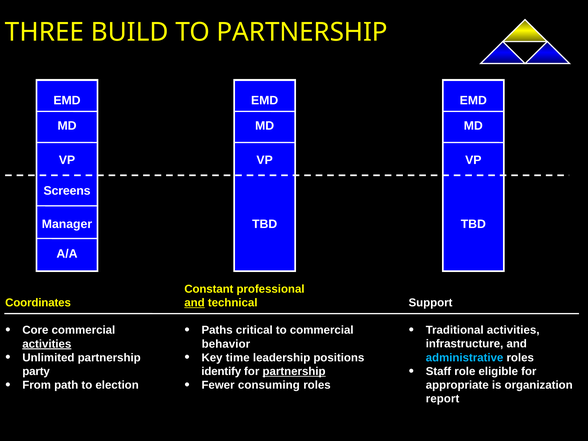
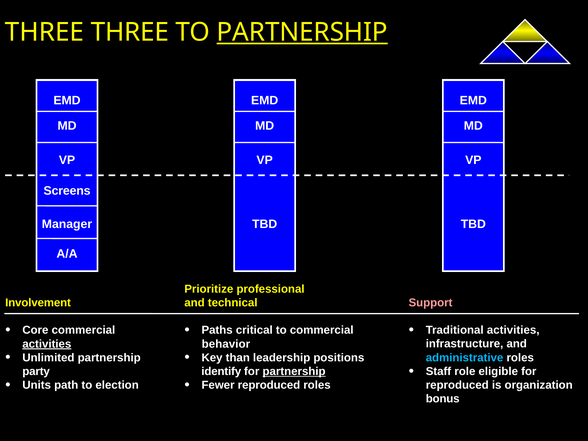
THREE BUILD: BUILD -> THREE (130, 32)
PARTNERSHIP underline: none -> present (302, 32)
Constant: Constant -> Prioritize (209, 289)
Support colour: white -> pink (431, 303)
Coordinates: Coordinates -> Involvement (38, 303)
and underline: present -> none (195, 303)
time: time -> than (238, 358)
From: From -> Units (37, 385)
Fewer consuming: consuming -> reproduced (269, 385)
appropriate: appropriate -> reproduced (457, 385)
report: report -> bonus (443, 399)
